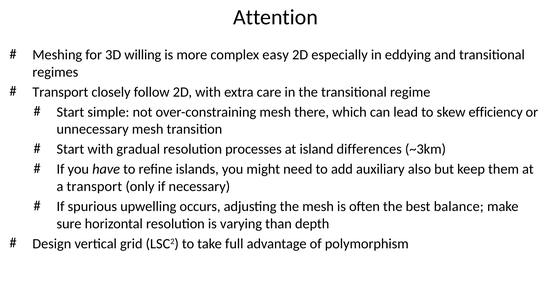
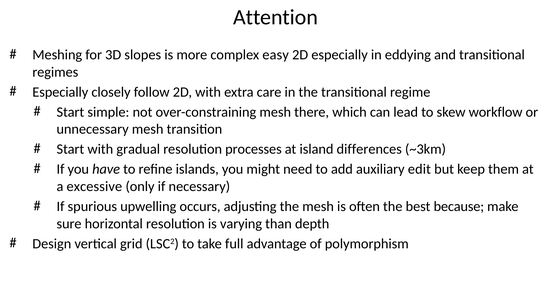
willing: willing -> slopes (143, 55)
Transport: Transport -> Especially (60, 92)
efficiency: efficiency -> workflow (496, 112)
also: also -> edit (419, 169)
a transport: transport -> excessive (94, 186)
balance: balance -> because (459, 206)
